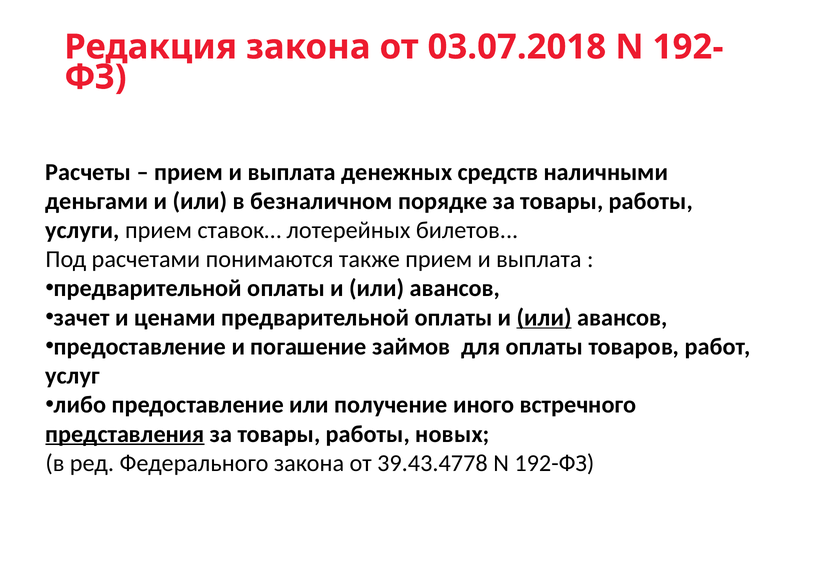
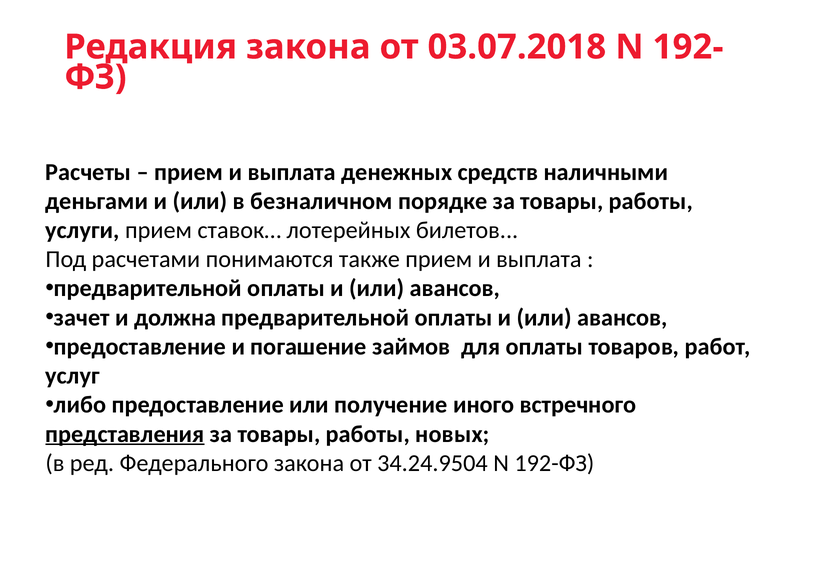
ценами: ценами -> должна (175, 317)
или underline: present -> none (544, 317)
39.43.4778: 39.43.4778 -> 34.24.9504 (432, 463)
